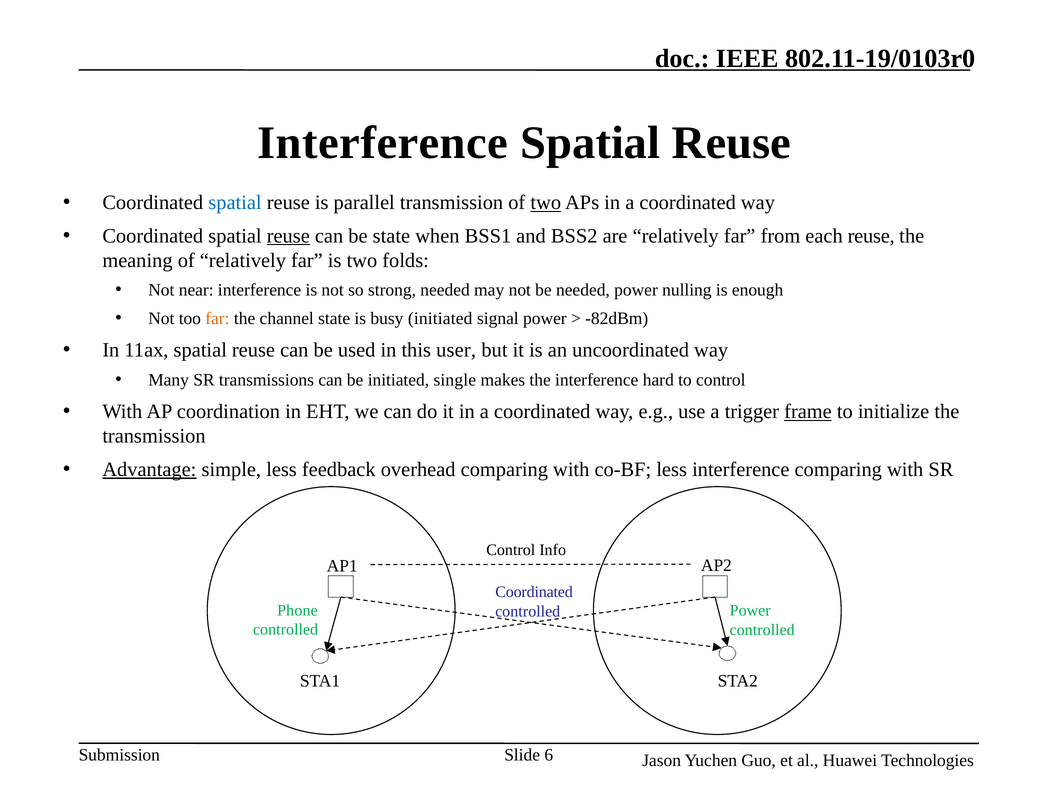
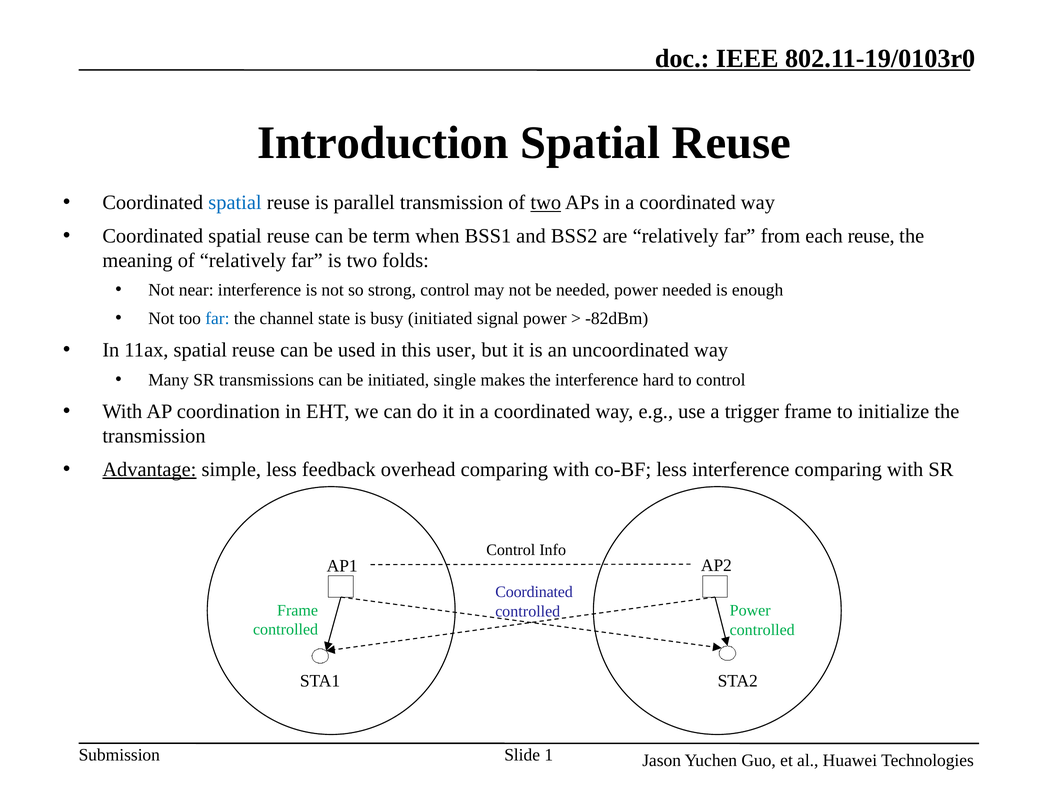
Interference: Interference -> Introduction (383, 143)
reuse underline: present -> none (288, 236)
be state: state -> term (391, 236)
strong needed: needed -> control (445, 290)
power nulling: nulling -> needed (687, 290)
far colour: orange -> blue (217, 318)
frame underline: present -> none (808, 412)
Phone: Phone -> Frame (298, 610)
6: 6 -> 1 (549, 755)
